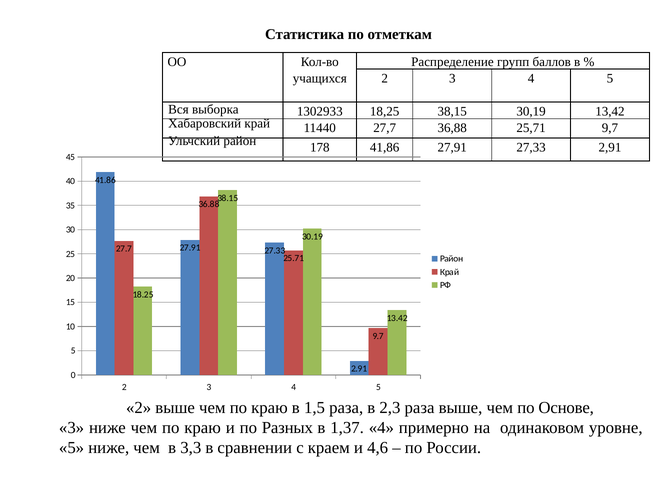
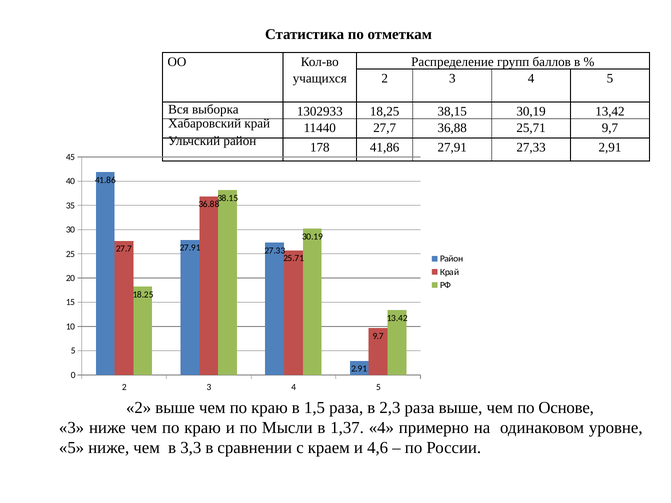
Разных: Разных -> Мысли (287, 428)
